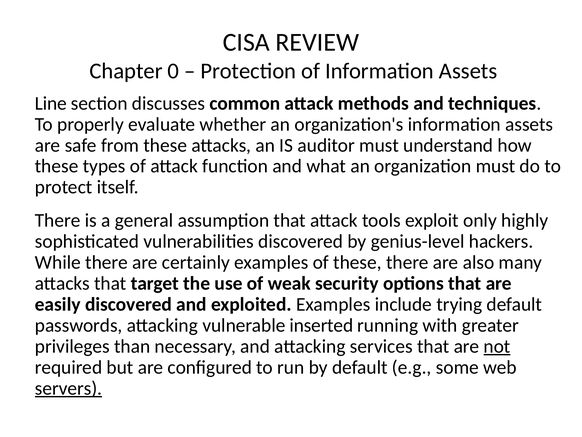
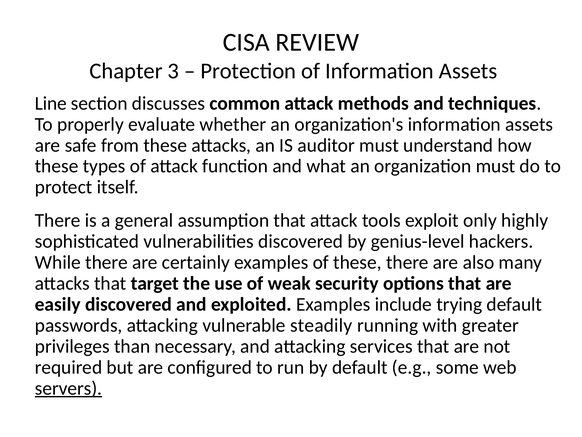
0: 0 -> 3 (173, 71)
inserted: inserted -> steadily (321, 325)
not underline: present -> none (497, 346)
